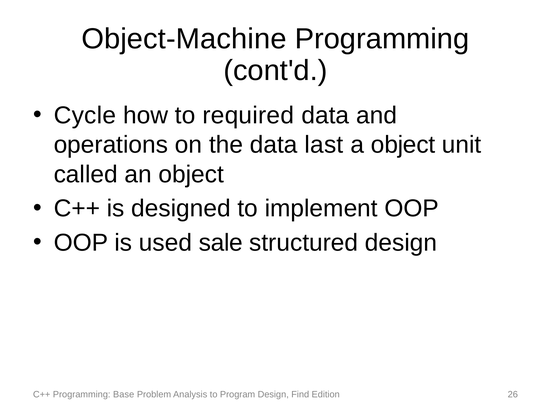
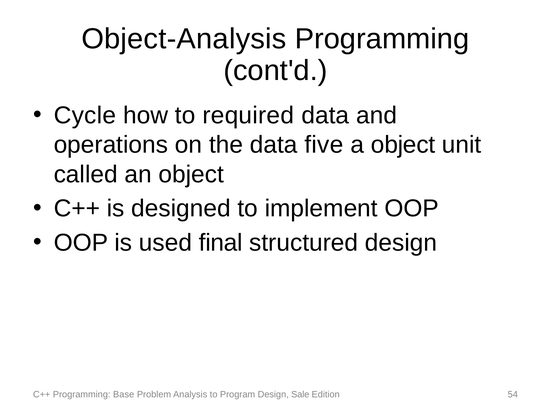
Object-Machine: Object-Machine -> Object-Analysis (184, 39)
last: last -> five (324, 145)
sale: sale -> final (221, 243)
Find: Find -> Sale (300, 395)
26: 26 -> 54 (513, 395)
